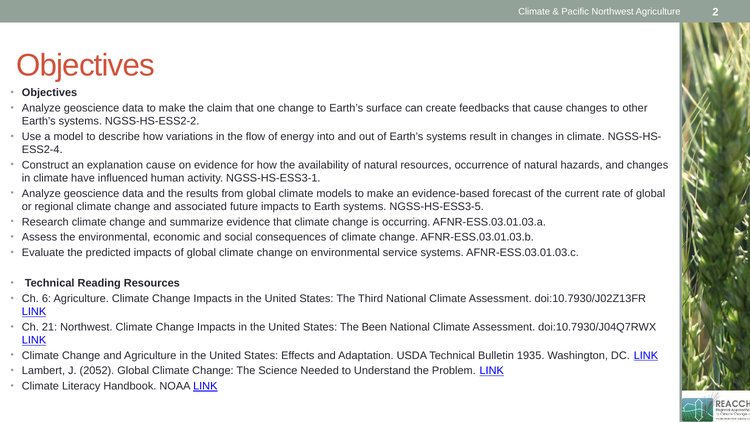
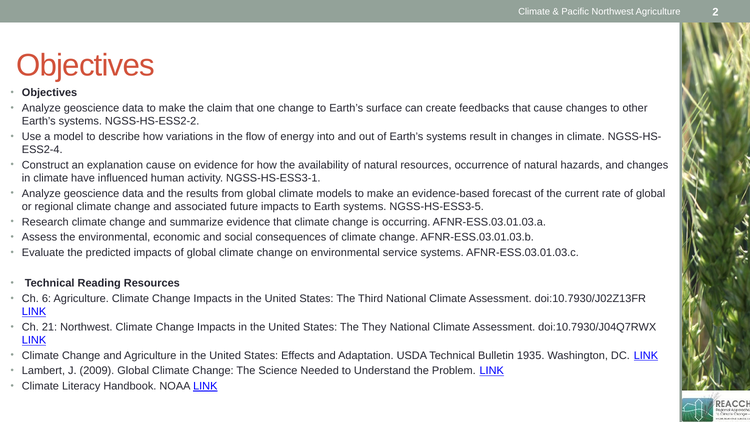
Been: Been -> They (374, 327)
2052: 2052 -> 2009 (97, 371)
